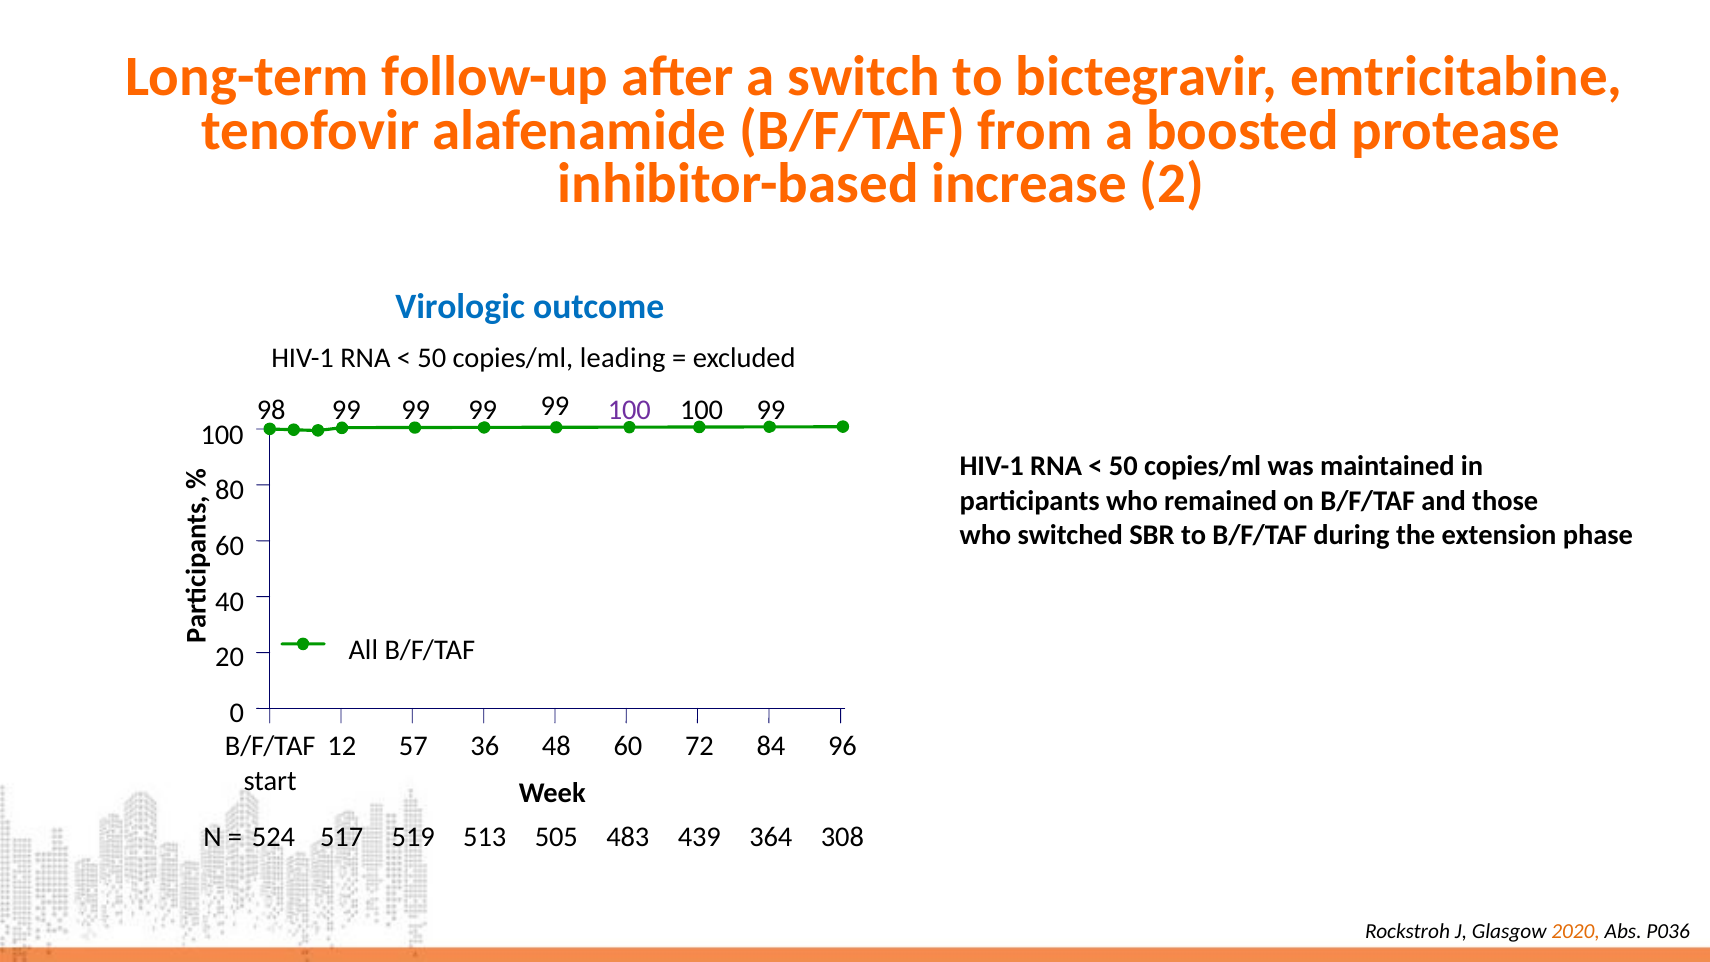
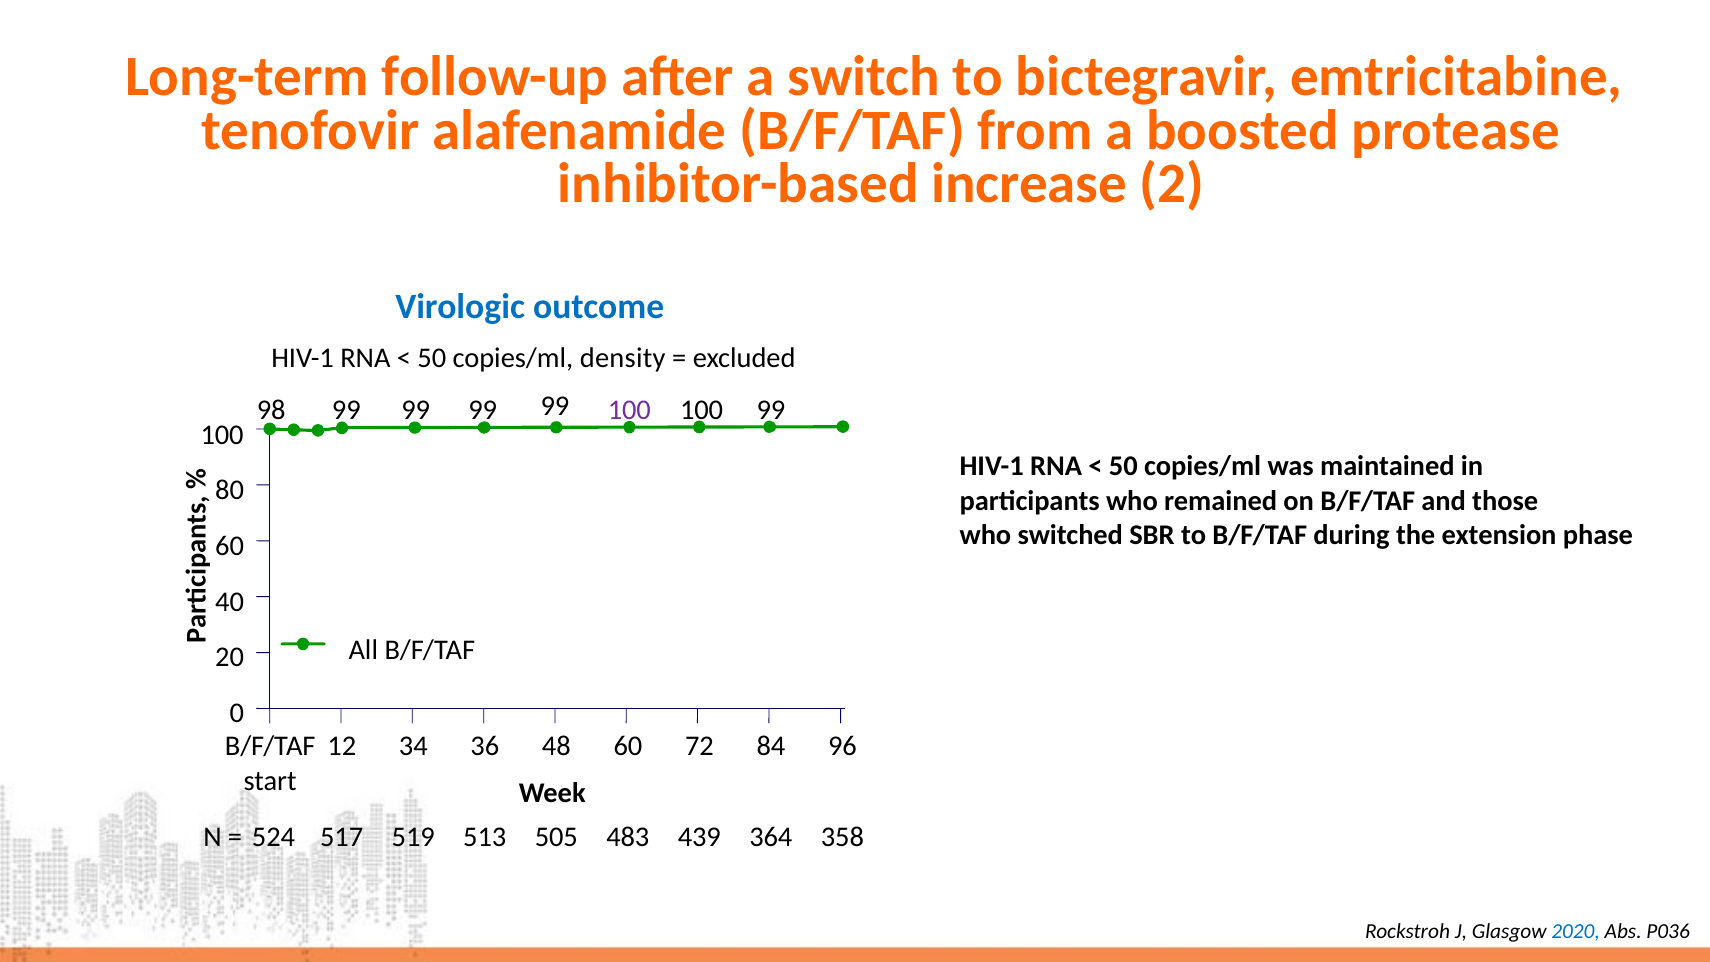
leading: leading -> density (623, 358)
57: 57 -> 34 (413, 746)
308: 308 -> 358 (842, 837)
2020 colour: orange -> blue (1576, 932)
